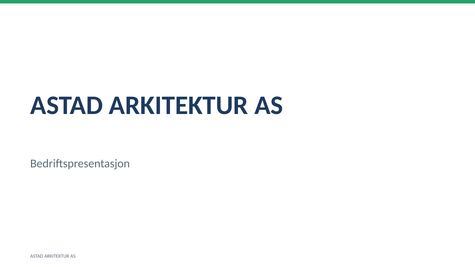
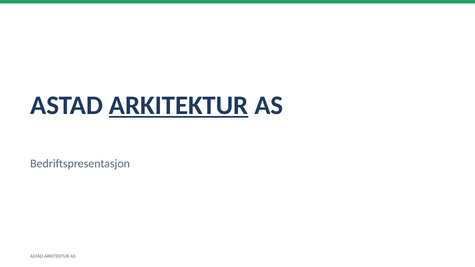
ARKITEKTUR underline: none -> present (179, 105)
